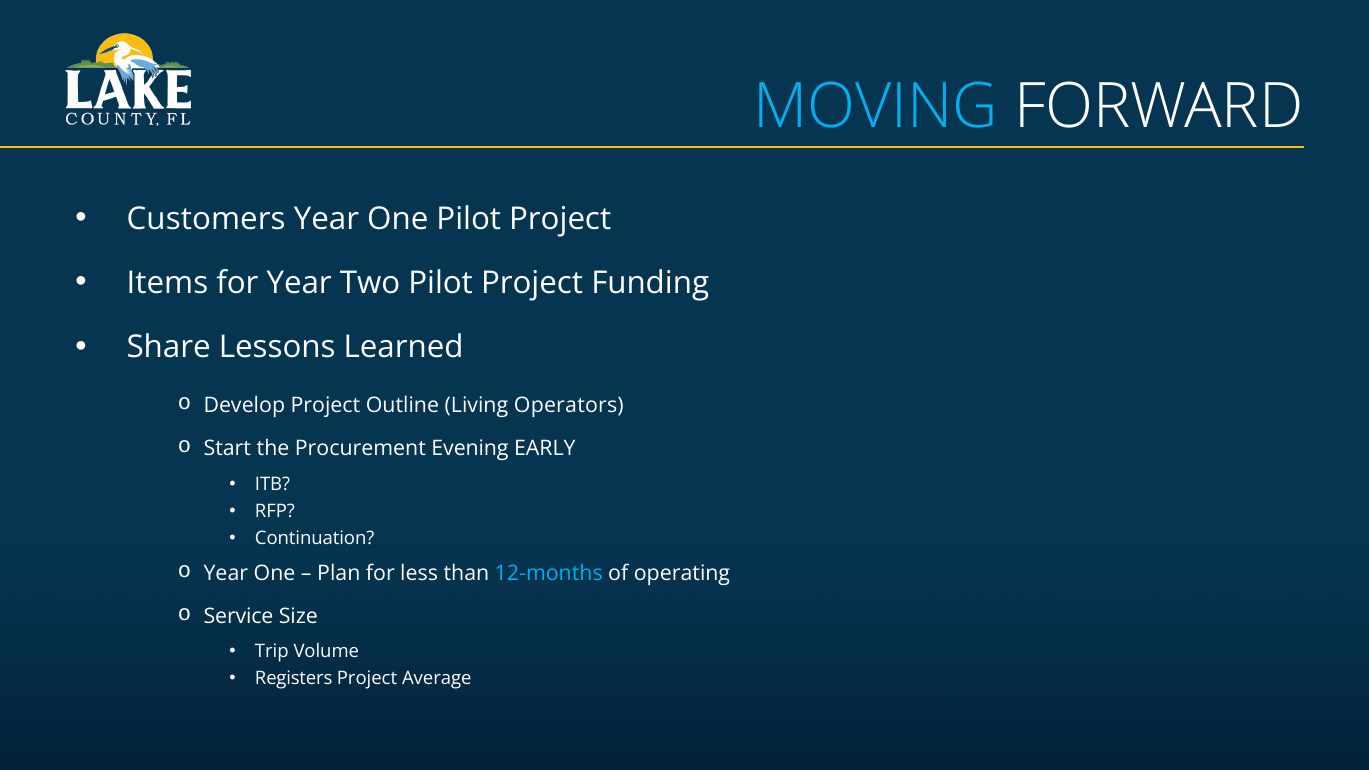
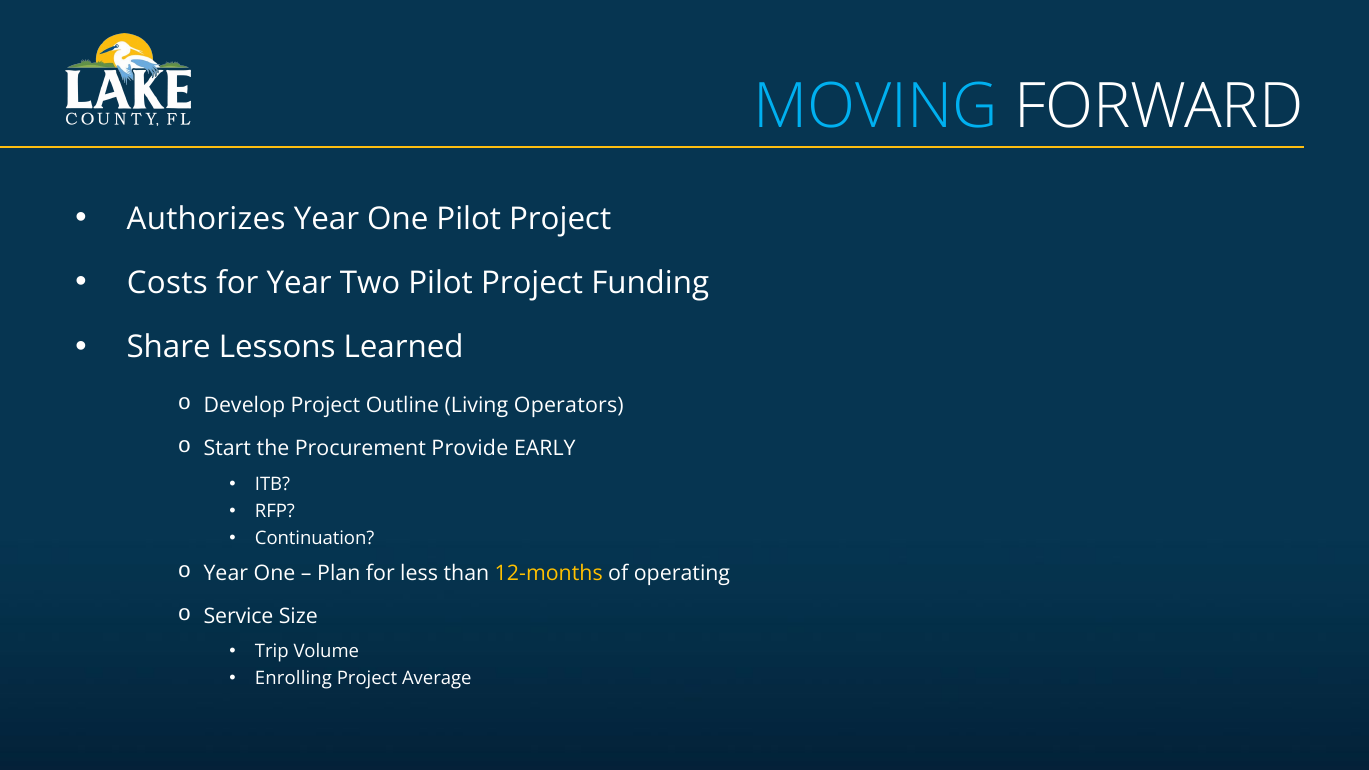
Customers: Customers -> Authorizes (206, 219)
Items: Items -> Costs (167, 283)
Evening: Evening -> Provide (470, 448)
12-months colour: light blue -> yellow (549, 573)
Registers: Registers -> Enrolling (294, 679)
